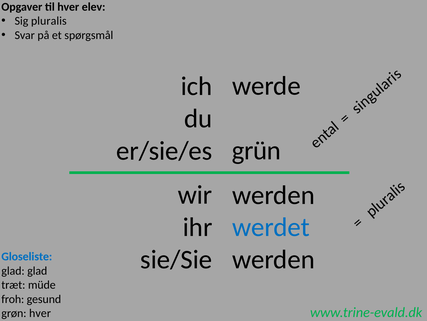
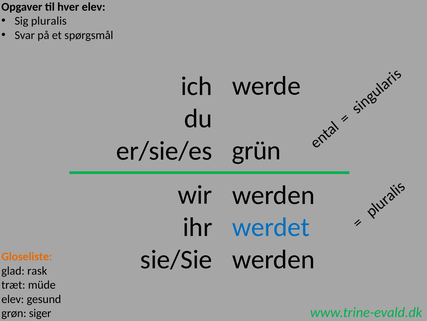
Gloseliste colour: blue -> orange (27, 256)
glad glad: glad -> rask (37, 270)
froh: froh -> elev (13, 298)
grøn hver: hver -> siger (40, 313)
